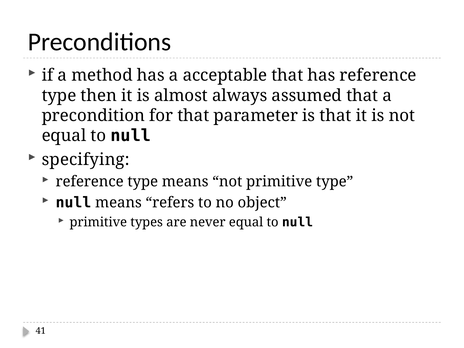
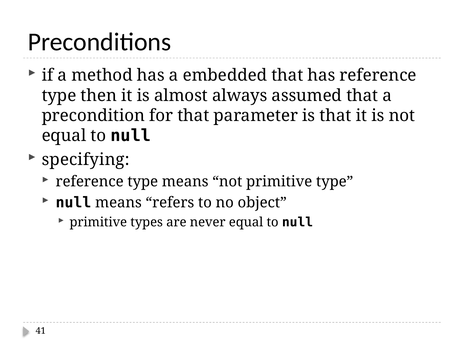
acceptable: acceptable -> embedded (225, 75)
